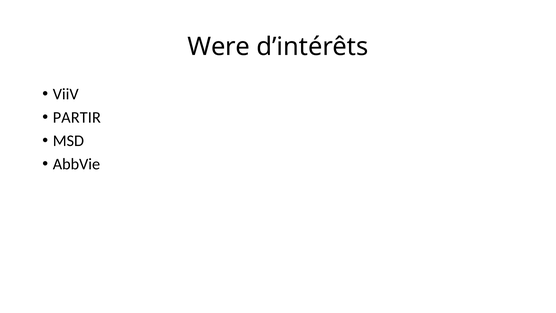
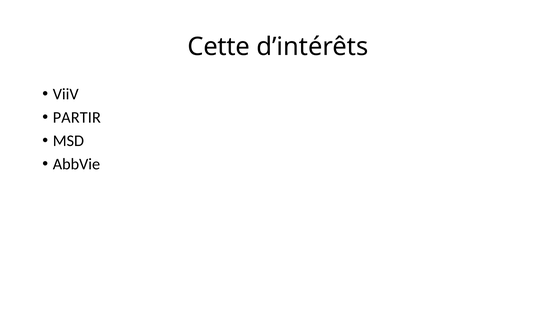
Were: Were -> Cette (219, 47)
